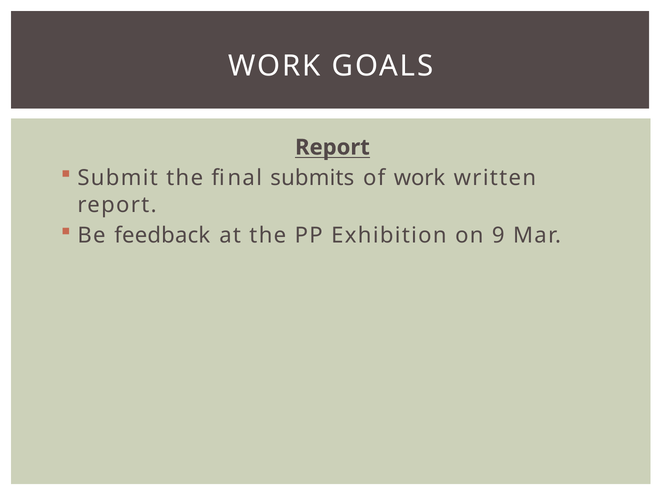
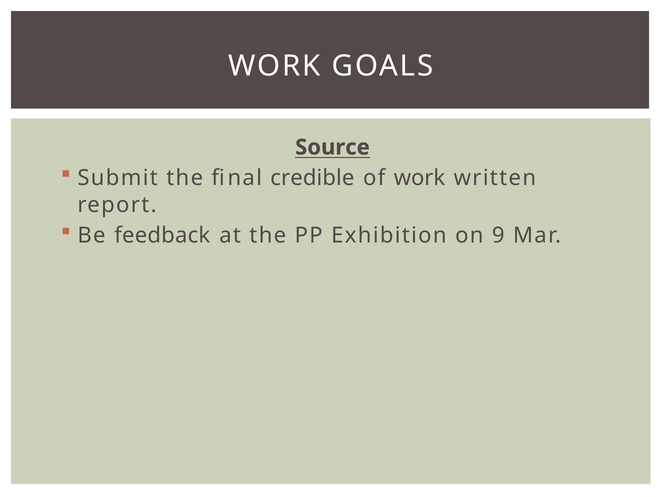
Report: Report -> Source (332, 147)
submits: submits -> credible (312, 178)
